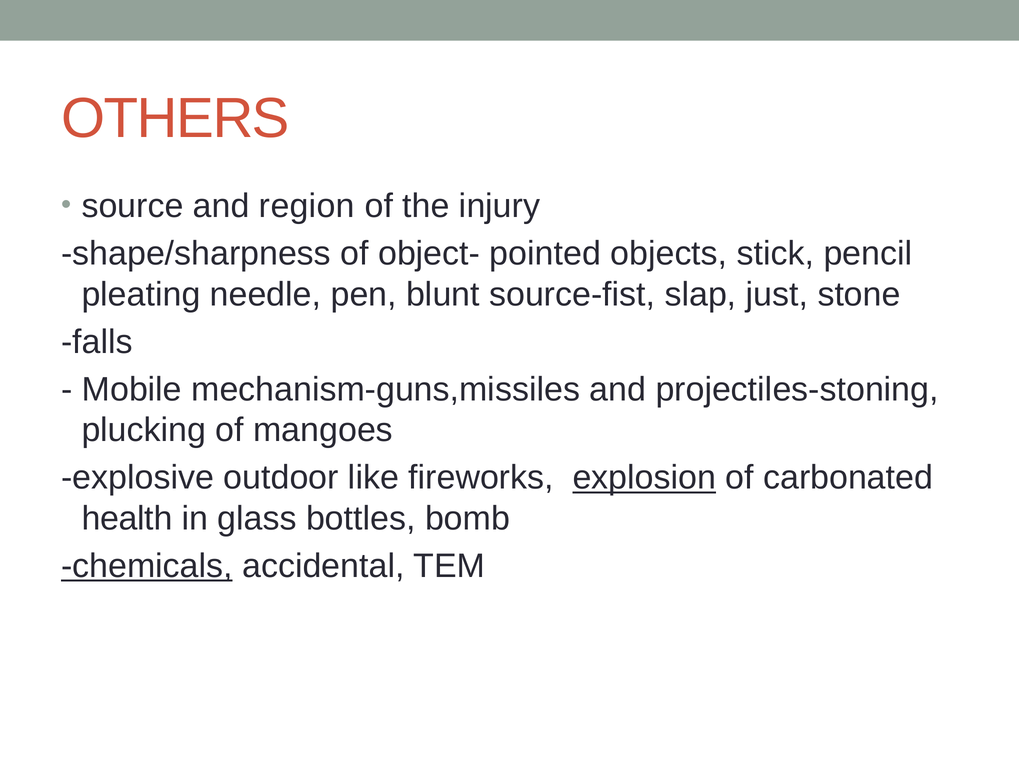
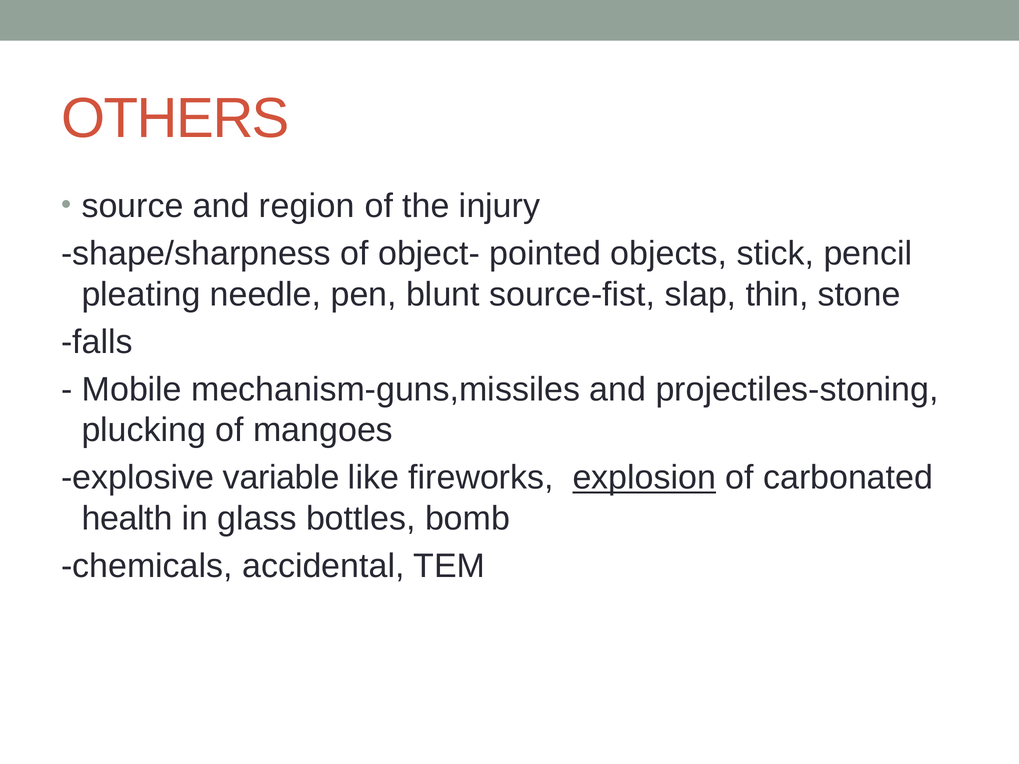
just: just -> thin (777, 294)
outdoor: outdoor -> variable (281, 478)
chemicals underline: present -> none (147, 566)
